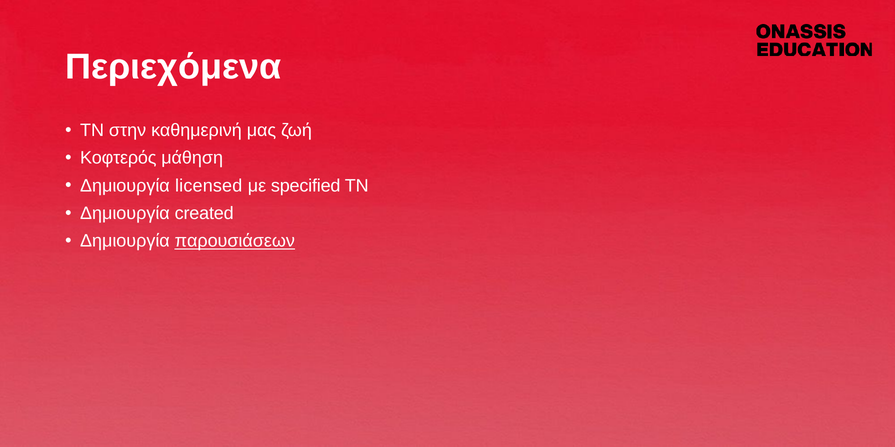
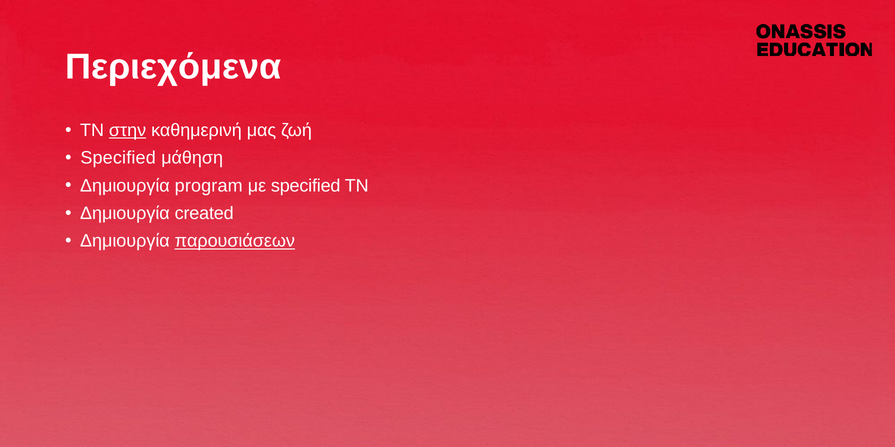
στην underline: none -> present (128, 131)
Κοφτερός: Κοφτερός -> Specified (118, 158)
licensed: licensed -> program (209, 186)
